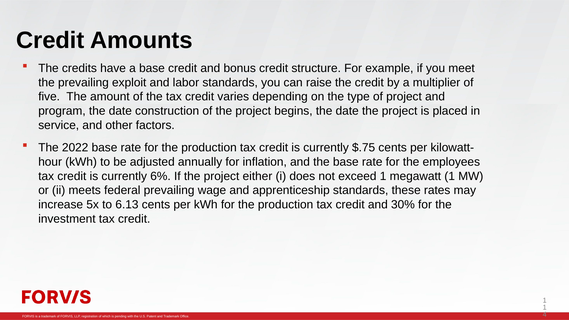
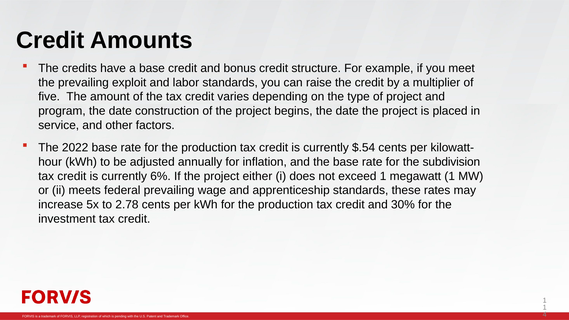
$.75: $.75 -> $.54 (364, 148)
employees: employees -> subdivision (451, 162)
6.13: 6.13 -> 2.78 (127, 205)
